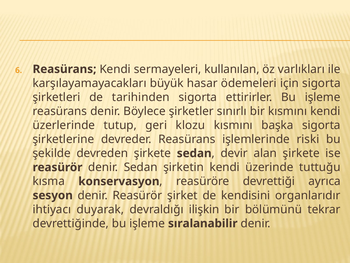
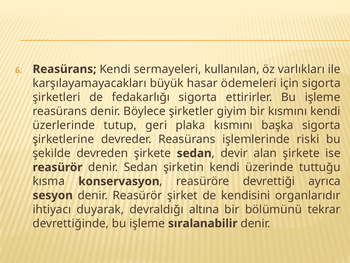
tarihinden: tarihinden -> fedakarlığı (141, 97)
sınırlı: sınırlı -> giyim (232, 111)
klozu: klozu -> plaka (190, 125)
ilişkin: ilişkin -> altına (204, 209)
